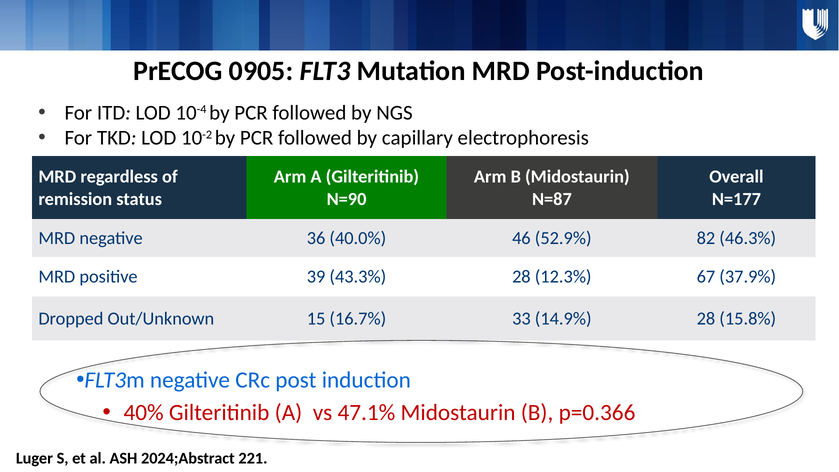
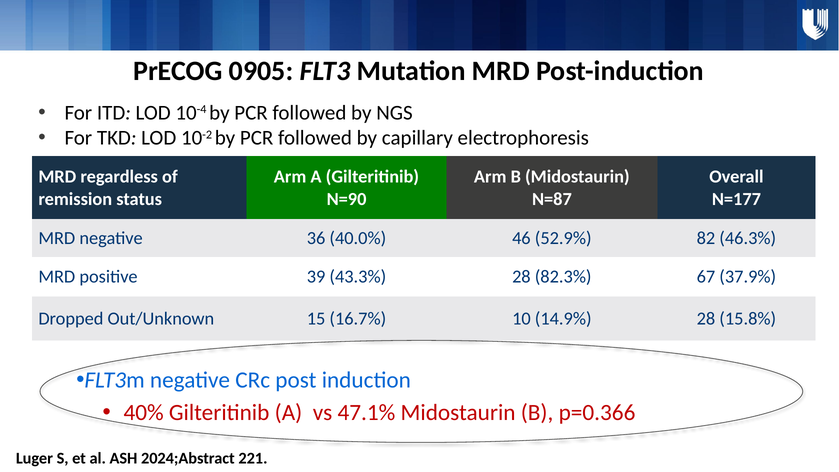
12.3%: 12.3% -> 82.3% (563, 277)
33: 33 -> 10 (521, 319)
